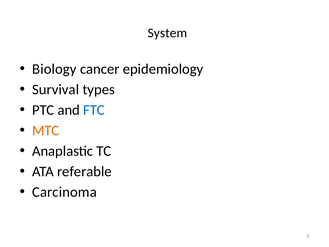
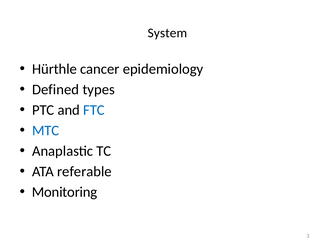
Biology: Biology -> Hürthle (54, 69)
Survival: Survival -> Defined (56, 89)
MTC colour: orange -> blue (46, 130)
Carcinoma: Carcinoma -> Monitoring (65, 192)
